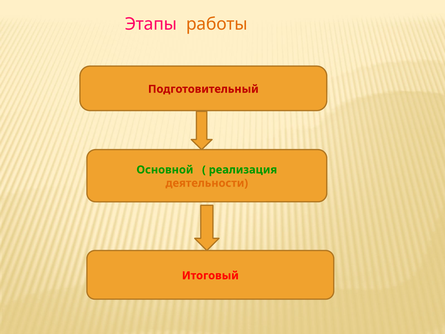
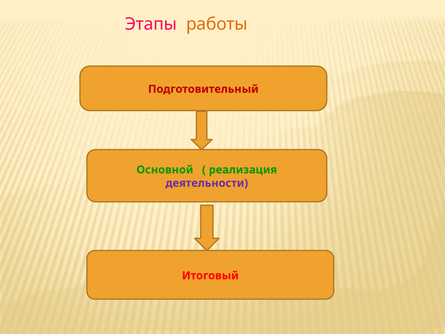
деятельности colour: orange -> purple (207, 183)
